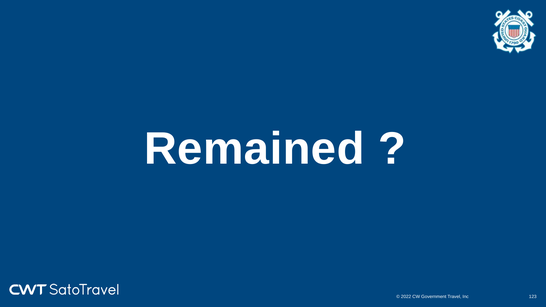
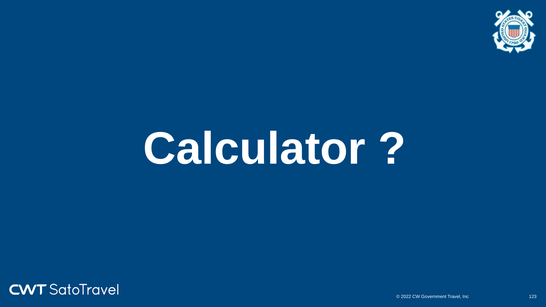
Remained: Remained -> Calculator (254, 149)
